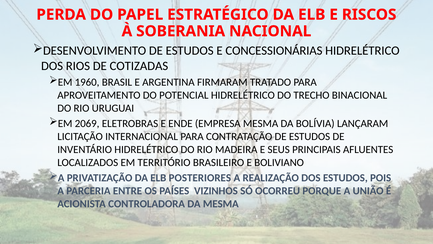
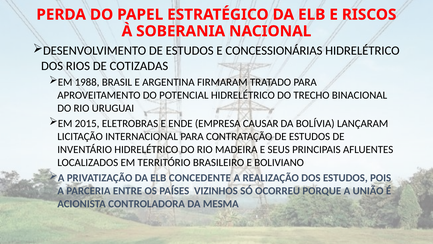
1960: 1960 -> 1988 (87, 82)
2069: 2069 -> 2015 (87, 123)
EMPRESA MESMA: MESMA -> CAUSAR (261, 123)
POSTERIORES: POSTERIORES -> CONCEDENTE (200, 177)
